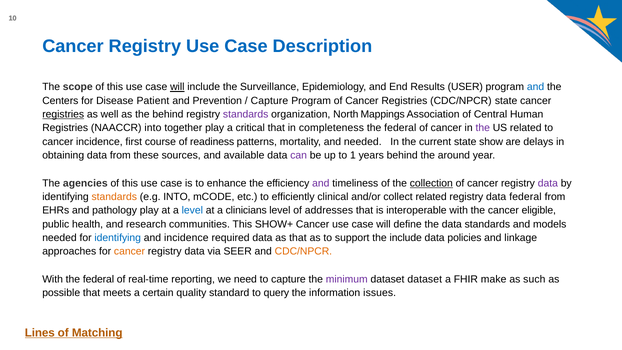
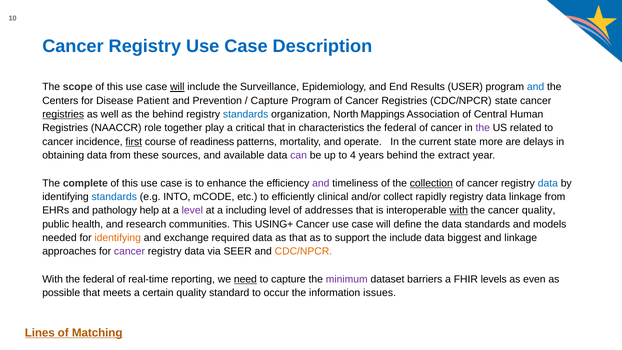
standards colour: purple -> blue (246, 114)
NAACCR into: into -> role (153, 128)
completeness: completeness -> characteristics (331, 128)
first underline: none -> present (134, 142)
and needed: needed -> operate (363, 142)
show: show -> more (491, 142)
1: 1 -> 4 (353, 155)
around: around -> extract (454, 155)
agencies: agencies -> complete (85, 183)
data colour: purple -> blue (548, 183)
standards colour: orange -> blue (114, 197)
collect related: related -> rapidly (431, 197)
data federal: federal -> linkage (525, 197)
pathology play: play -> help (149, 210)
level colour: blue -> purple (192, 210)
clinicians: clinicians -> including (246, 210)
with underline: none -> present (459, 210)
cancer eligible: eligible -> quality (539, 210)
SHOW+: SHOW+ -> USING+ (274, 224)
identifying colour: blue -> orange (118, 238)
and incidence: incidence -> exchange (186, 238)
policies: policies -> biggest (464, 238)
cancer colour: orange -> purple (129, 251)
need underline: none -> present (245, 279)
dataset dataset: dataset -> barriers (425, 279)
make: make -> levels (494, 279)
such: such -> even (534, 279)
query: query -> occur (276, 293)
